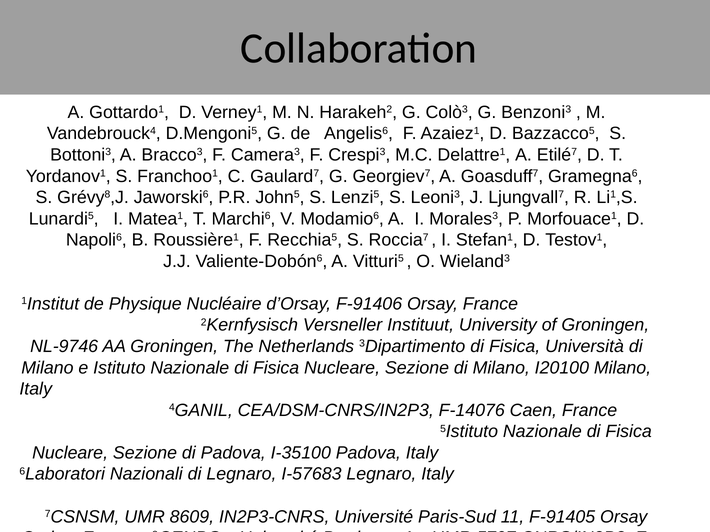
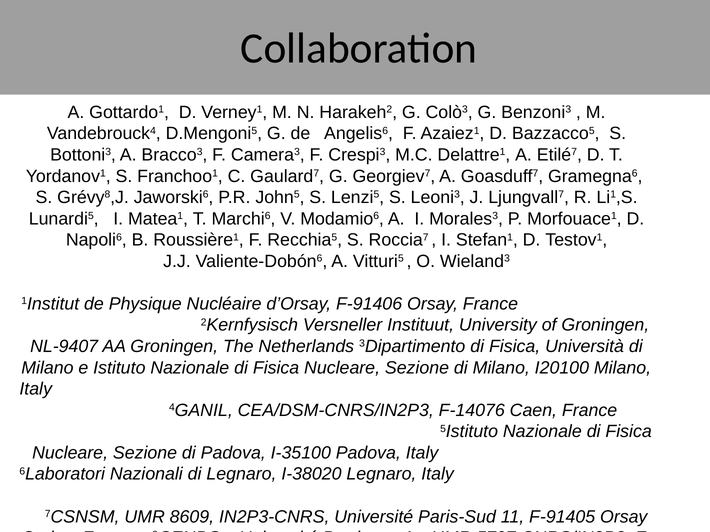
NL-9746: NL-9746 -> NL-9407 (64, 347)
I-57683: I-57683 -> I-38020 (311, 475)
